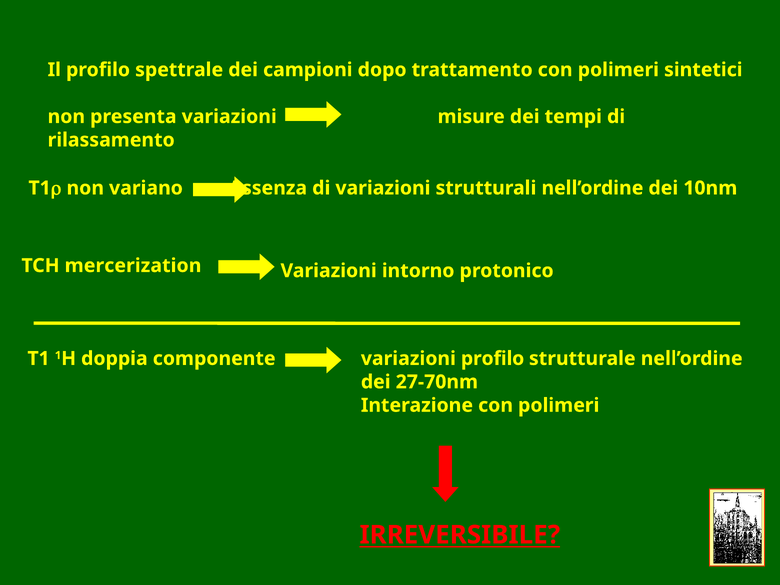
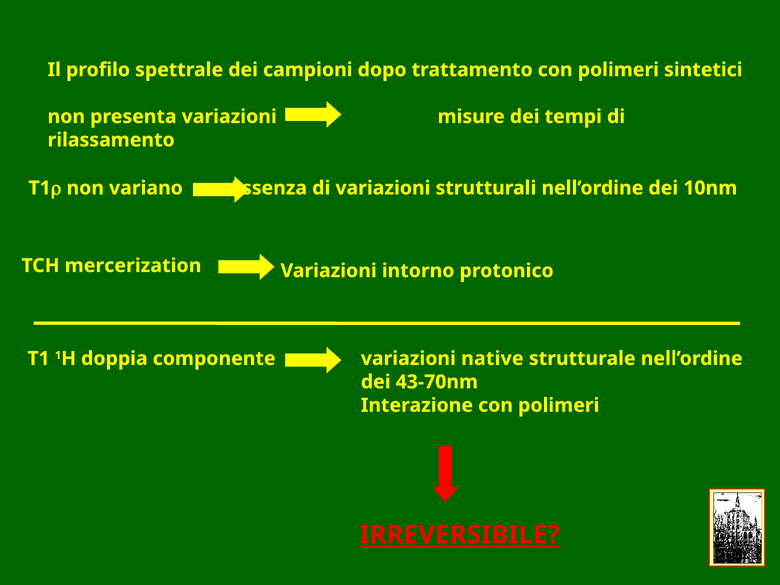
variazioni profilo: profilo -> native (492, 359)
27-70nm: 27-70nm -> 43-70nm (437, 382)
